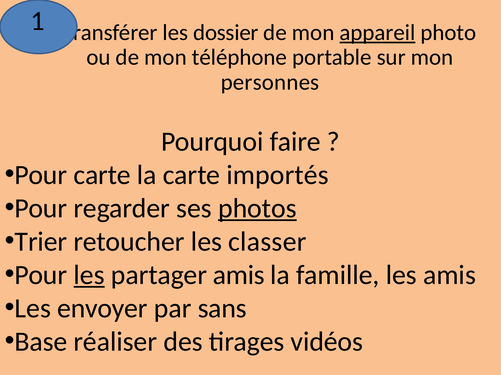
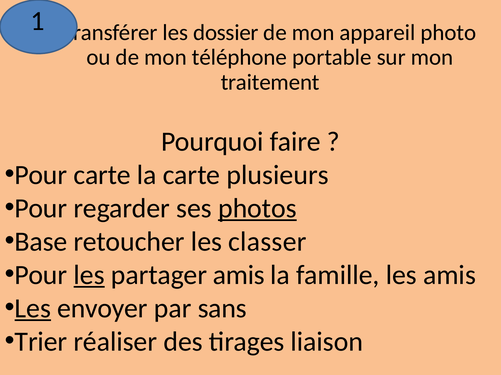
appareil underline: present -> none (377, 33)
personnes: personnes -> traitement (270, 82)
importés: importés -> plusieurs (278, 175)
Trier: Trier -> Base (41, 242)
Les underline: none -> present (33, 309)
Base: Base -> Trier (41, 342)
vidéos: vidéos -> liaison (327, 342)
